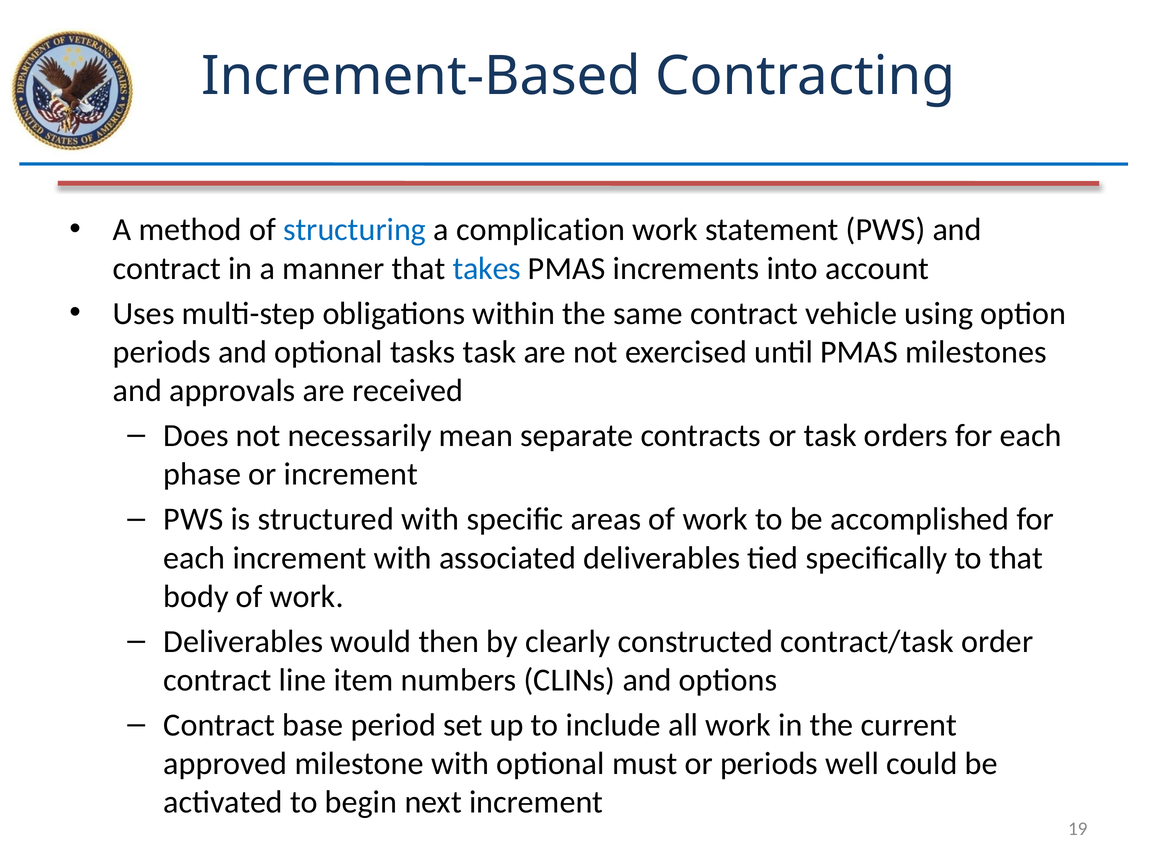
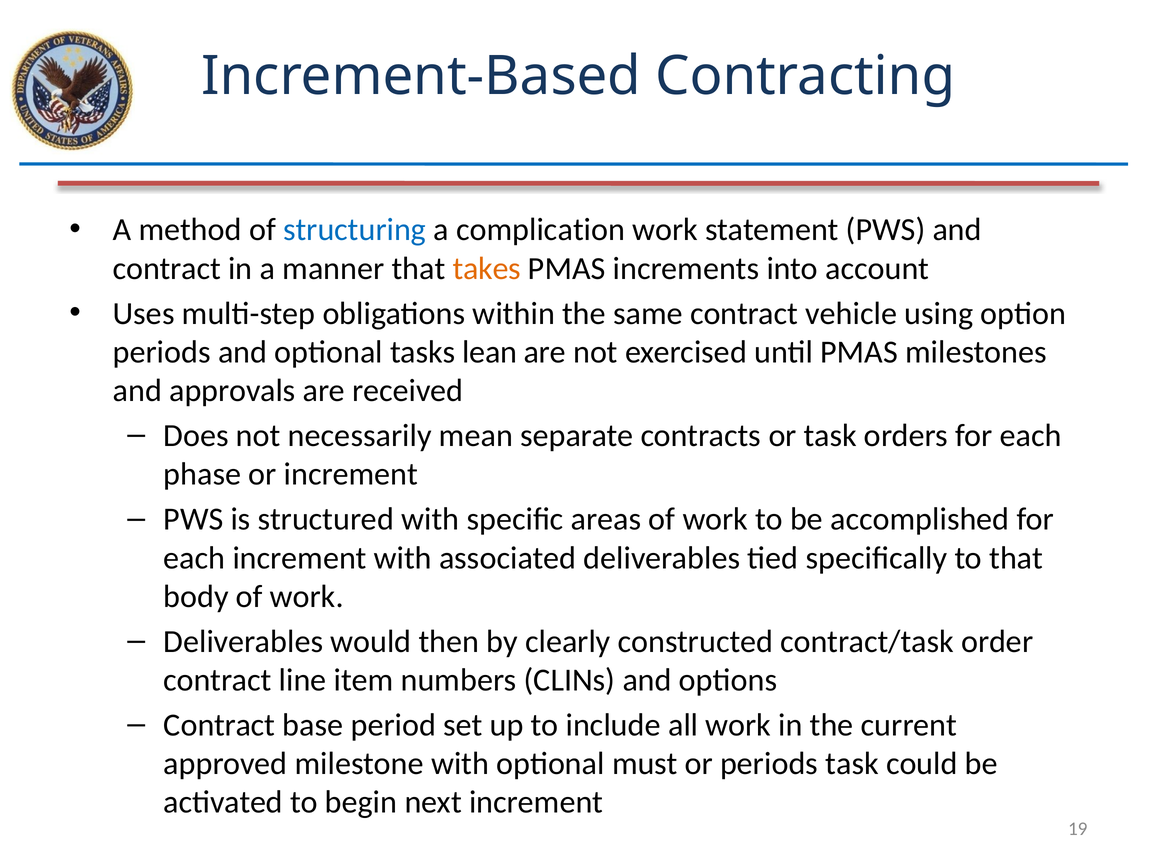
takes colour: blue -> orange (487, 268)
tasks task: task -> lean (490, 352)
periods well: well -> task (852, 763)
